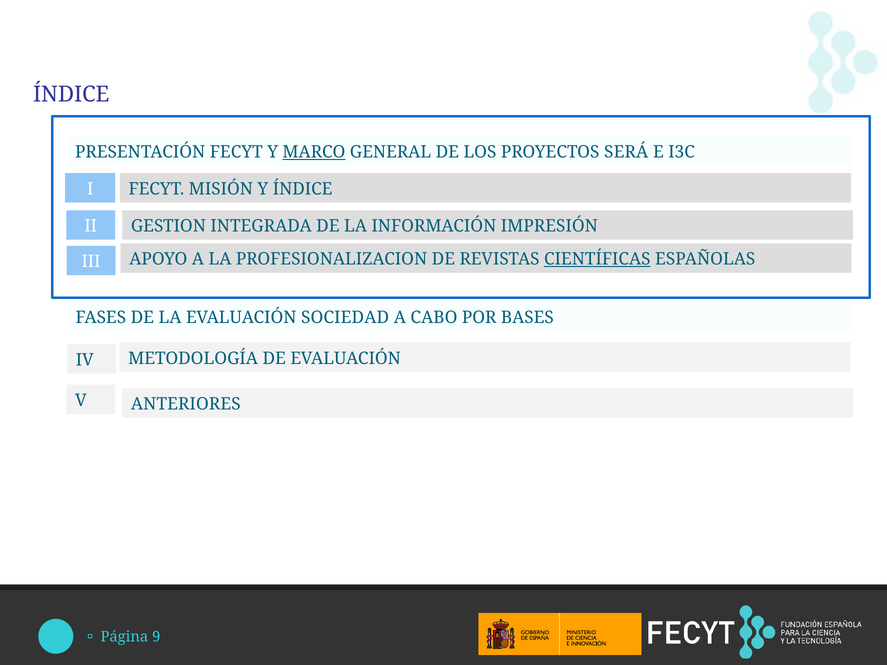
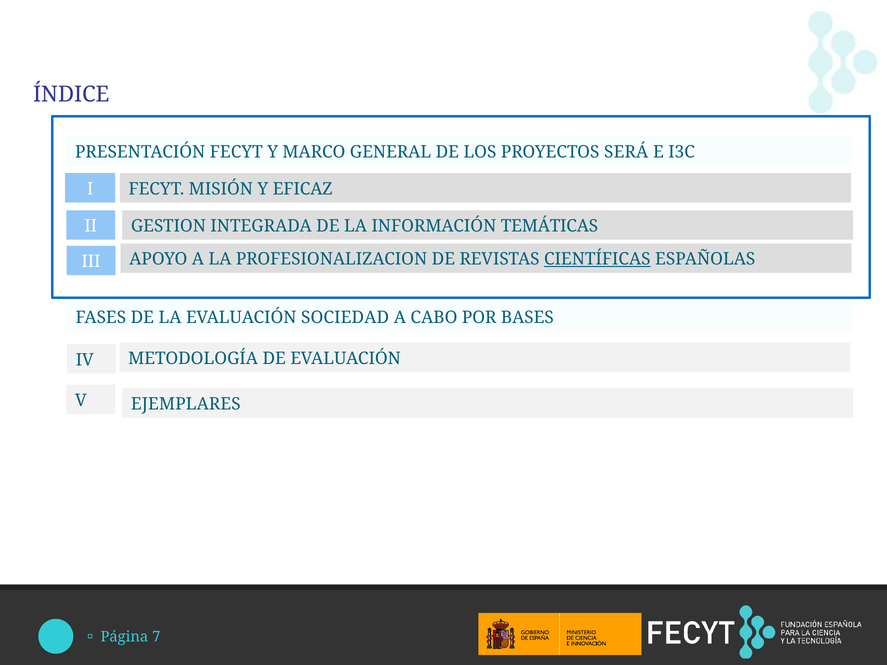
MARCO underline: present -> none (314, 152)
Y ÍNDICE: ÍNDICE -> EFICAZ (303, 189)
IMPRESIÓN: IMPRESIÓN -> TEMÁTICAS (549, 226)
ANTERIORES: ANTERIORES -> EJEMPLARES (186, 404)
9: 9 -> 7 (156, 637)
